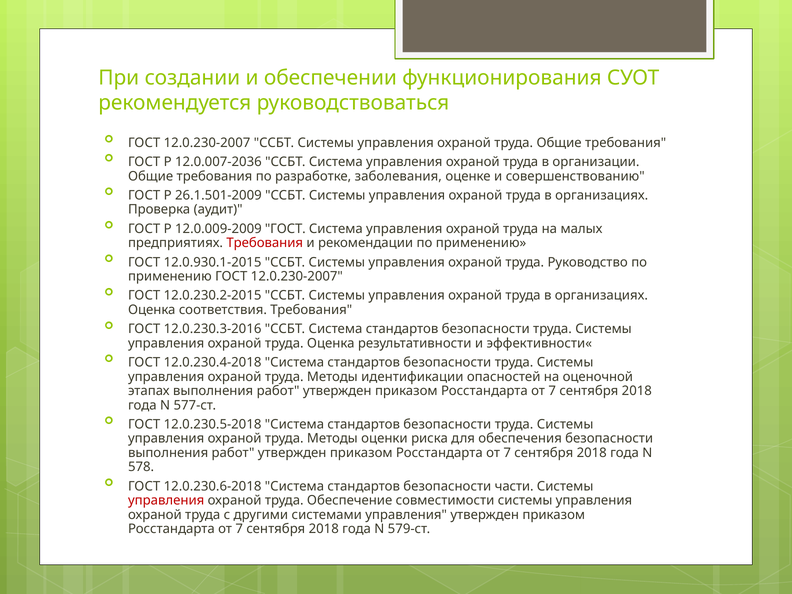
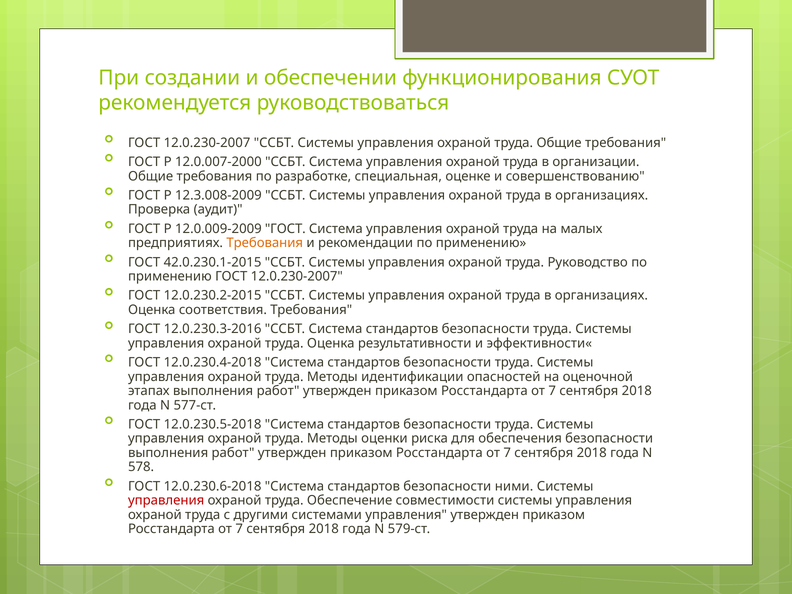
12.0.007-2036: 12.0.007-2036 -> 12.0.007-2000 (218, 162)
заболевания: заболевания -> специальная (398, 176)
26.1.501-2009: 26.1.501-2009 -> 12.3.008-2009 (218, 195)
Требования colour: red -> orange (265, 243)
12.0.930.1-2015: 12.0.930.1-2015 -> 42.0.230.1-2015 (213, 262)
части: части -> ними (514, 486)
